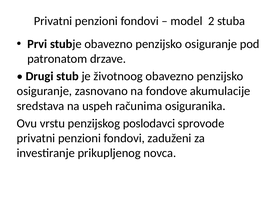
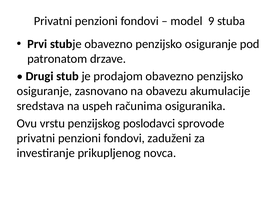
2: 2 -> 9 (211, 21)
životnoog: životnoog -> prodajom (118, 76)
fondove: fondove -> obavezu (167, 91)
